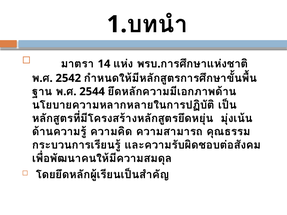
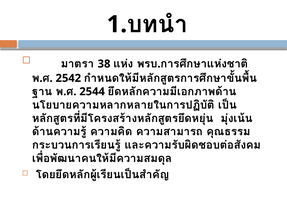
14: 14 -> 38 (104, 64)
